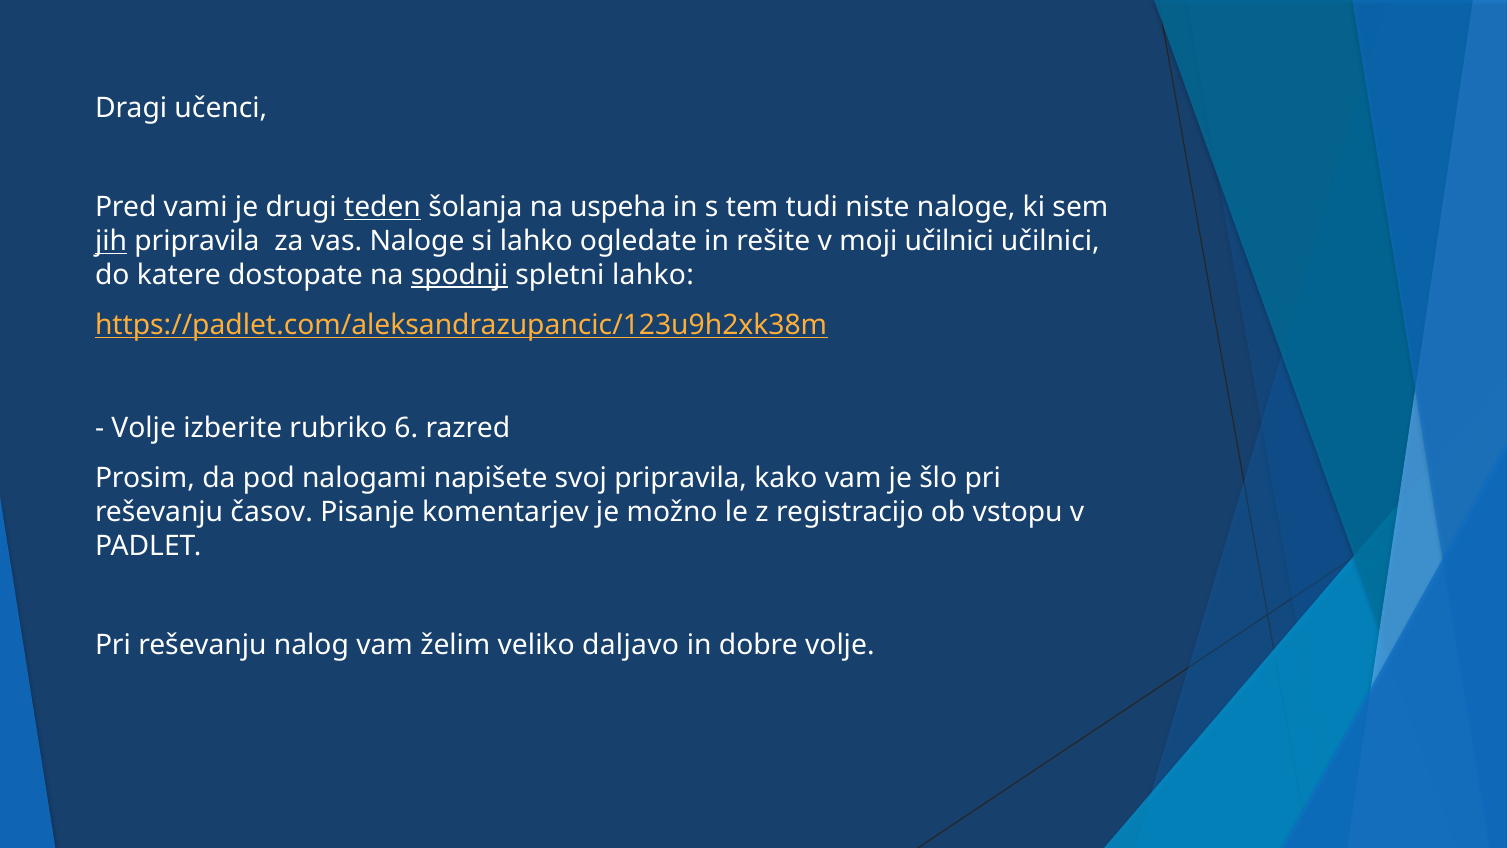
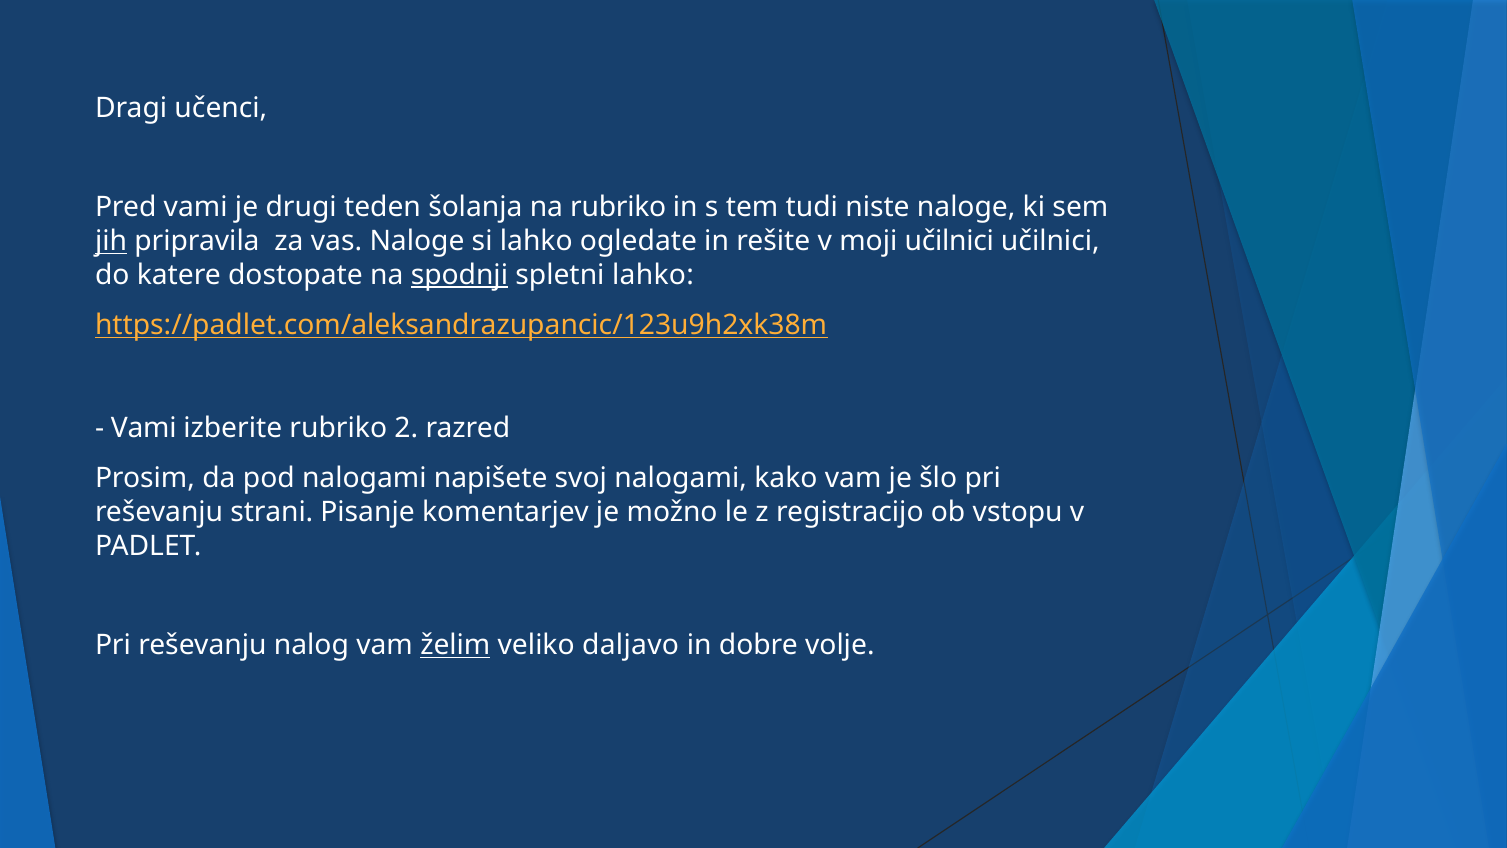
teden underline: present -> none (383, 207)
na uspeha: uspeha -> rubriko (618, 207)
Volje: Volje -> Vami (144, 428)
6: 6 -> 2 (406, 428)
svoj pripravila: pripravila -> nalogami (681, 478)
časov: časov -> strani (272, 512)
želim underline: none -> present (455, 645)
